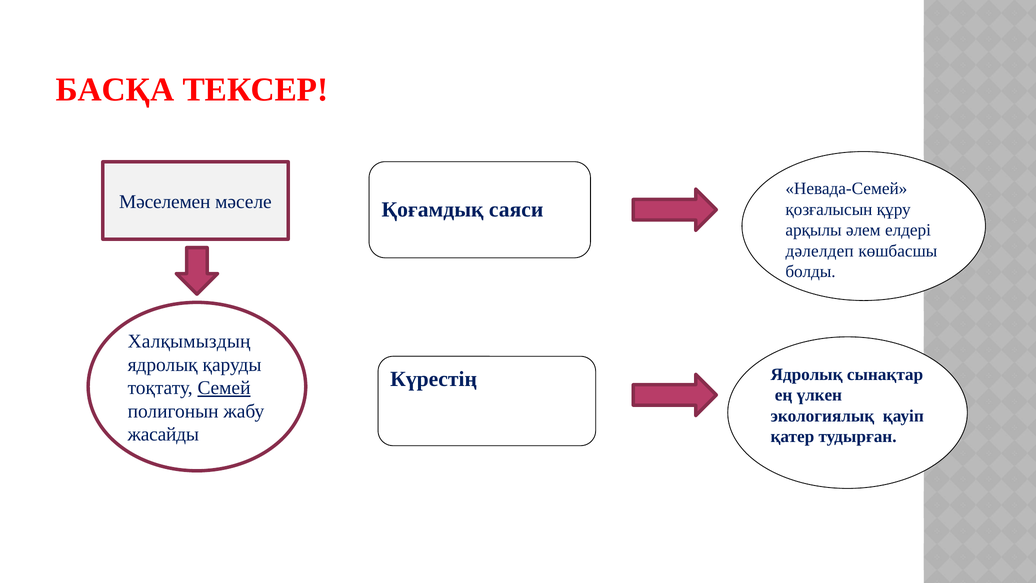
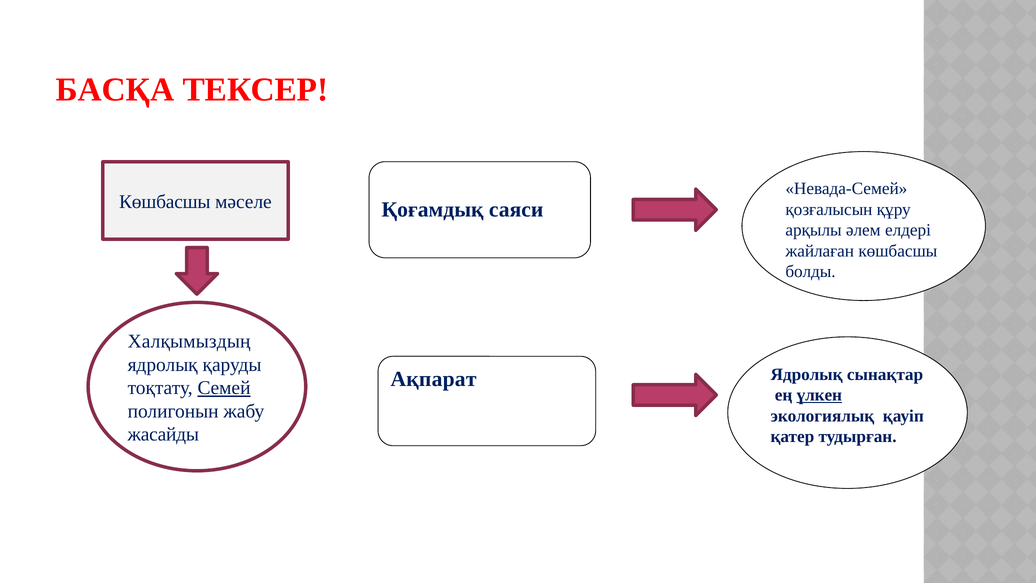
Мәселемен: Мәселемен -> Көшбасшы (165, 202)
дәлелдеп: дәлелдеп -> жайлаған (820, 251)
Күрестің: Күрестің -> Ақпарат (434, 379)
үлкен underline: none -> present (819, 395)
